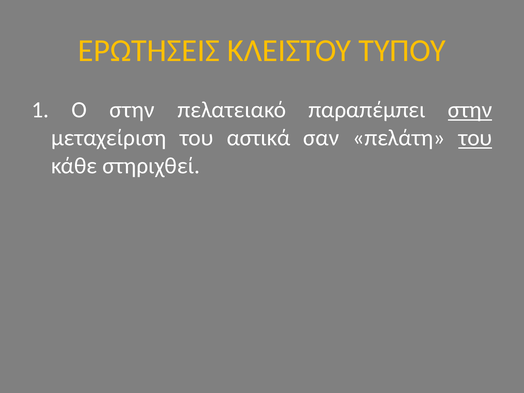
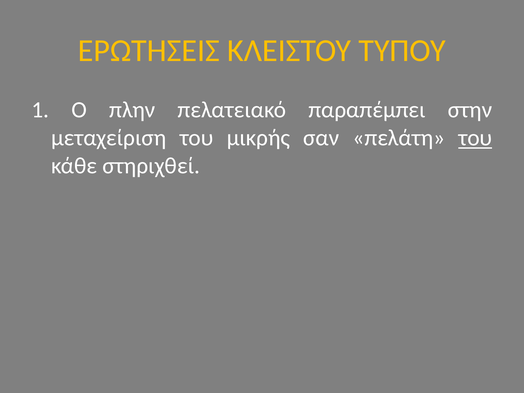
Ο στην: στην -> πλην (132, 110)
στην underline: present -> none (470, 110)
αστικά: αστικά -> μικρής (258, 138)
